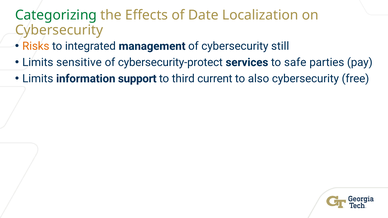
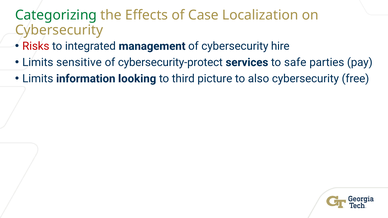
Date: Date -> Case (203, 15)
Risks colour: orange -> red (36, 46)
still: still -> hire (280, 46)
support: support -> looking (137, 79)
current: current -> picture (215, 79)
